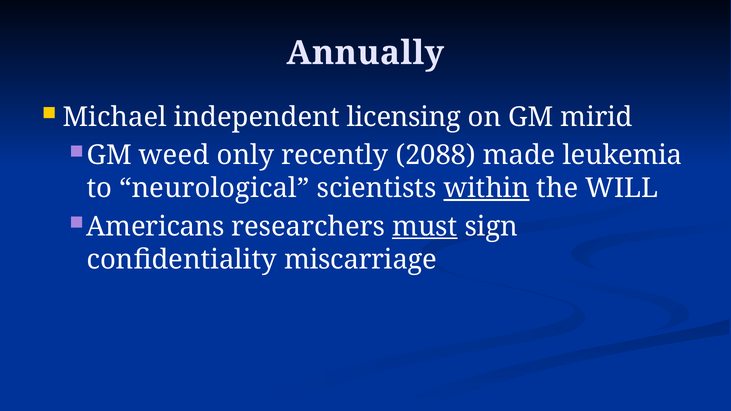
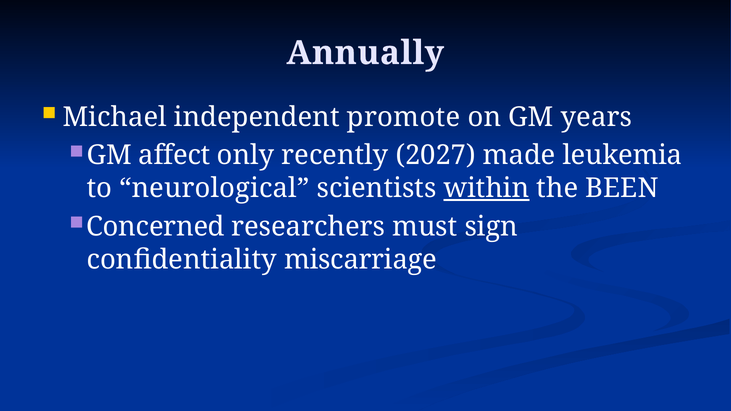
licensing: licensing -> promote (404, 117)
mirid: mirid -> years (596, 117)
weed: weed -> affect (175, 155)
2088: 2088 -> 2027 (436, 155)
WILL: WILL -> BEEN (622, 188)
Americans: Americans -> Concerned (156, 227)
must underline: present -> none (425, 227)
